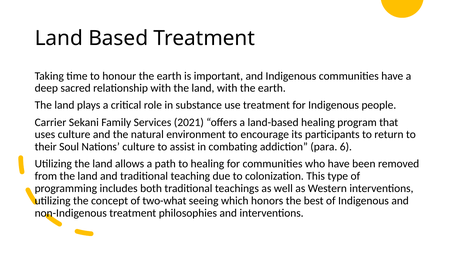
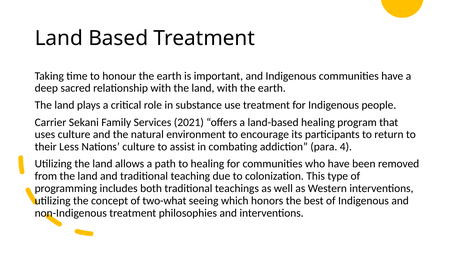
Soul: Soul -> Less (69, 147)
6: 6 -> 4 (346, 147)
